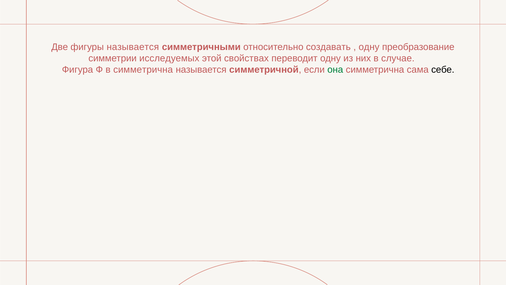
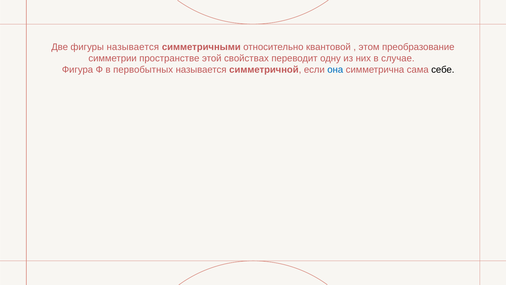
создавать: создавать -> квантовой (328, 47)
одну: одну -> этом (369, 47)
исследуемых: исследуемых -> пространстве (169, 58)
в симметрична: симметрична -> первобытных (143, 70)
она colour: green -> blue (335, 70)
